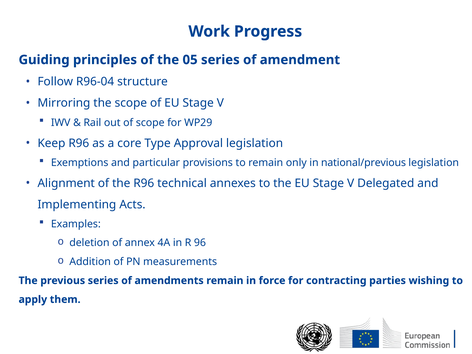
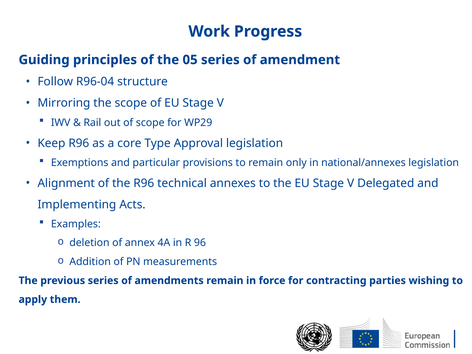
national/previous: national/previous -> national/annexes (363, 163)
